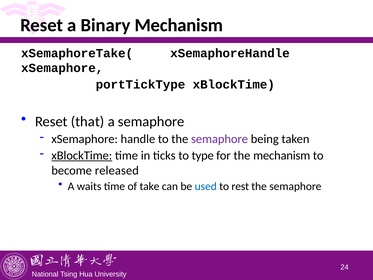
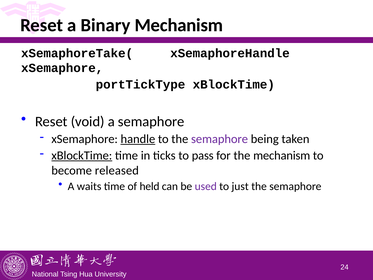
that: that -> void (88, 121)
handle underline: none -> present (138, 139)
type: type -> pass (203, 155)
take: take -> held (150, 186)
used colour: blue -> purple (206, 186)
rest: rest -> just (240, 186)
